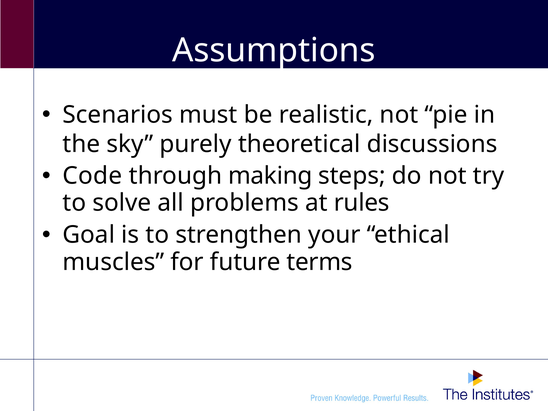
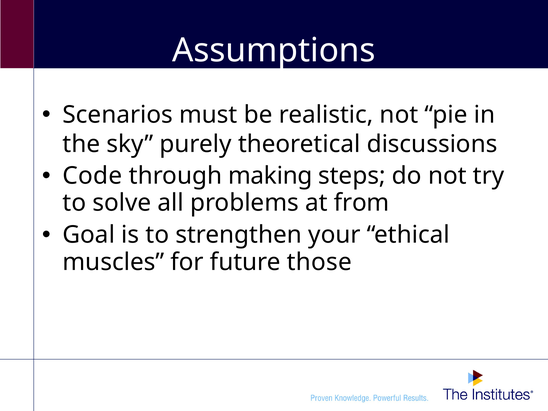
rules: rules -> from (362, 203)
terms: terms -> those (319, 262)
